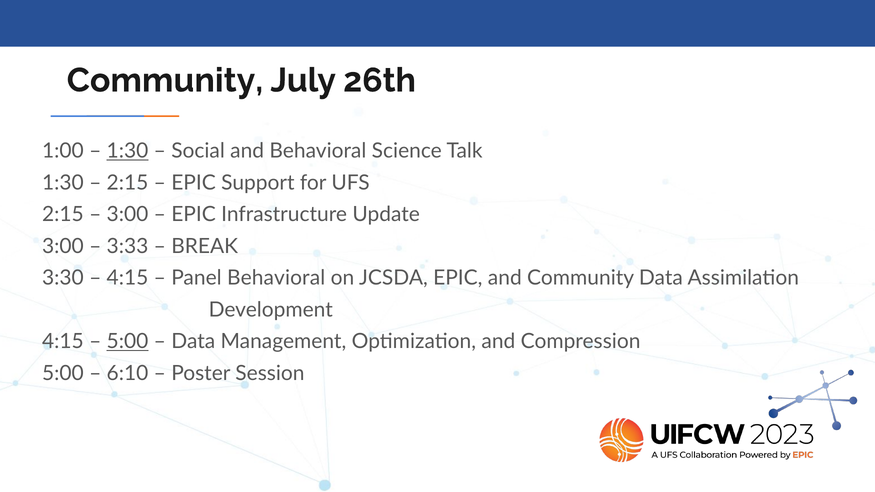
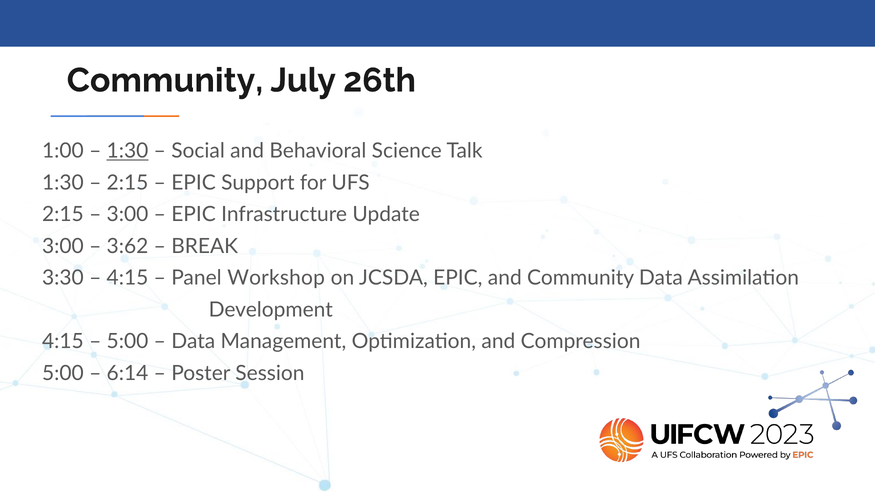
3:33: 3:33 -> 3:62 (127, 246)
Panel Behavioral: Behavioral -> Workshop (276, 278)
5:00 underline: present -> none (127, 342)
6:10: 6:10 -> 6:14 (127, 373)
